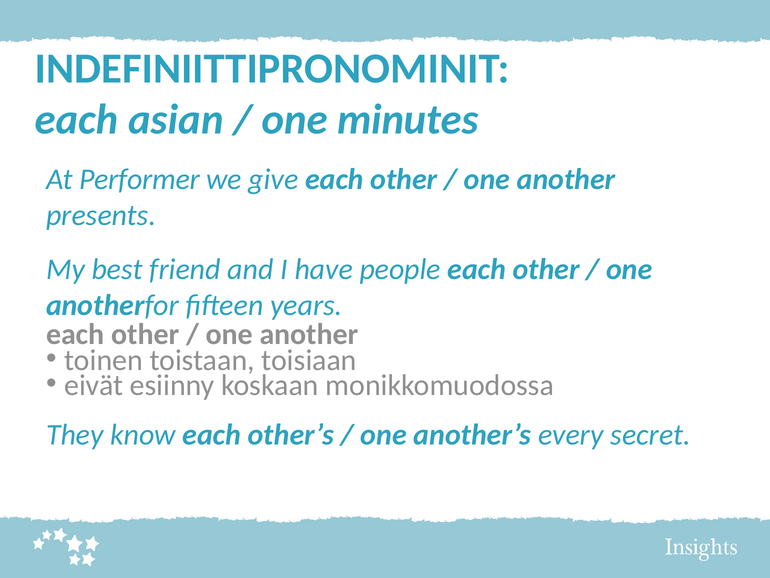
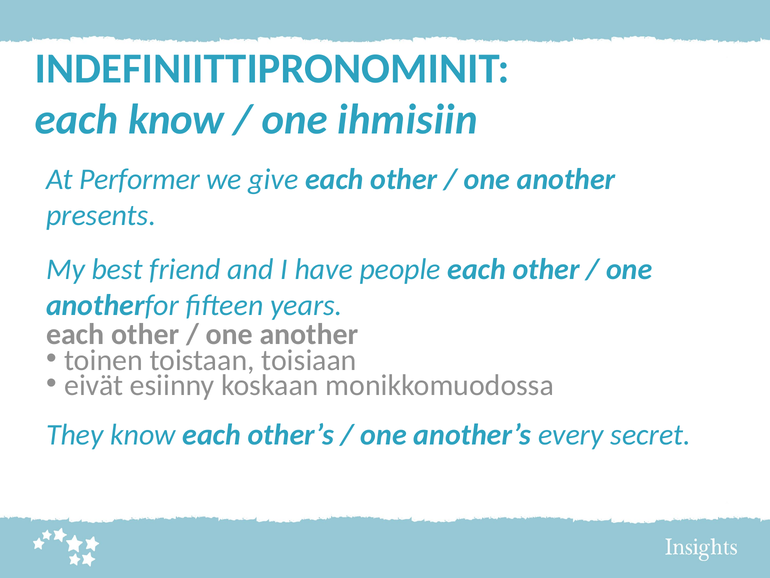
each asian: asian -> know (176, 120)
minutes: minutes -> ihmisiin (408, 120)
